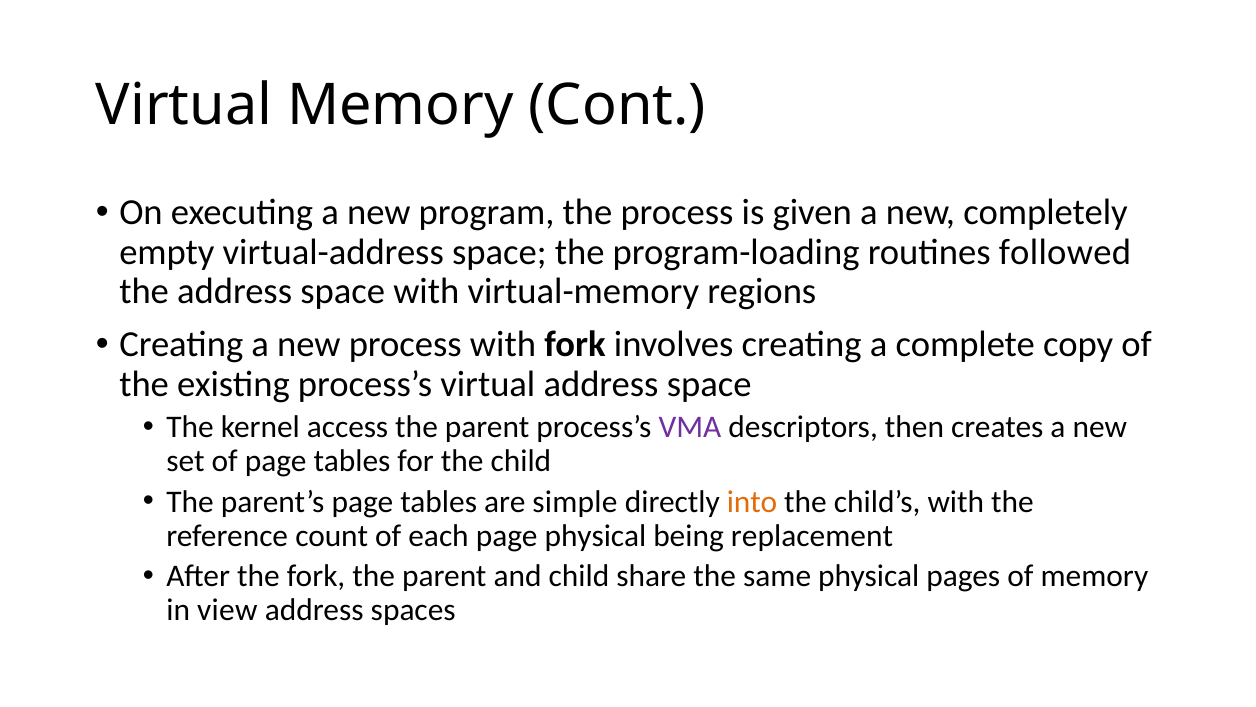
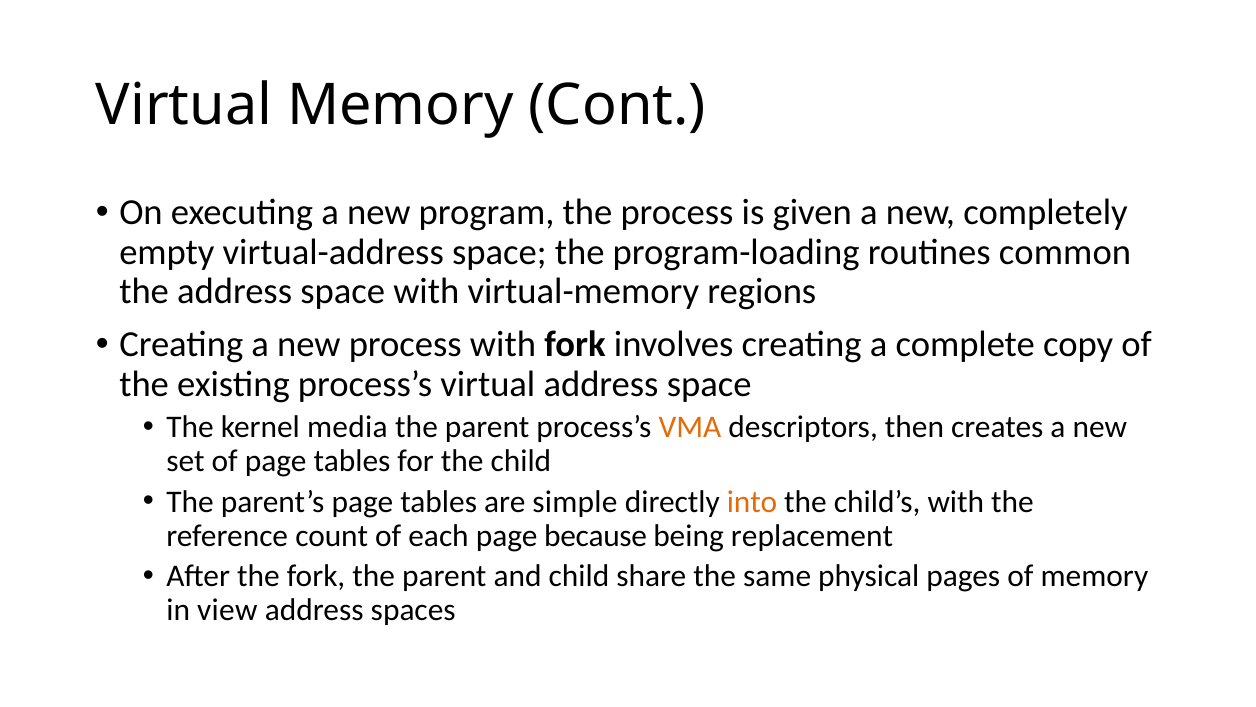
followed: followed -> common (1065, 252)
access: access -> media (347, 427)
VMA colour: purple -> orange (690, 427)
page physical: physical -> because (596, 535)
